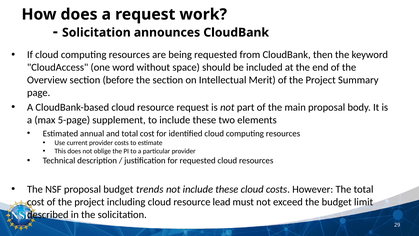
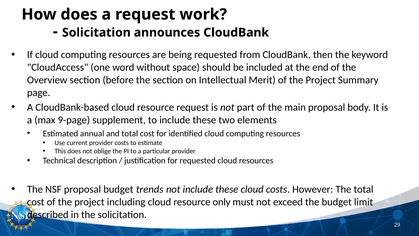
5-page: 5-page -> 9-page (74, 120)
lead: lead -> only (222, 202)
